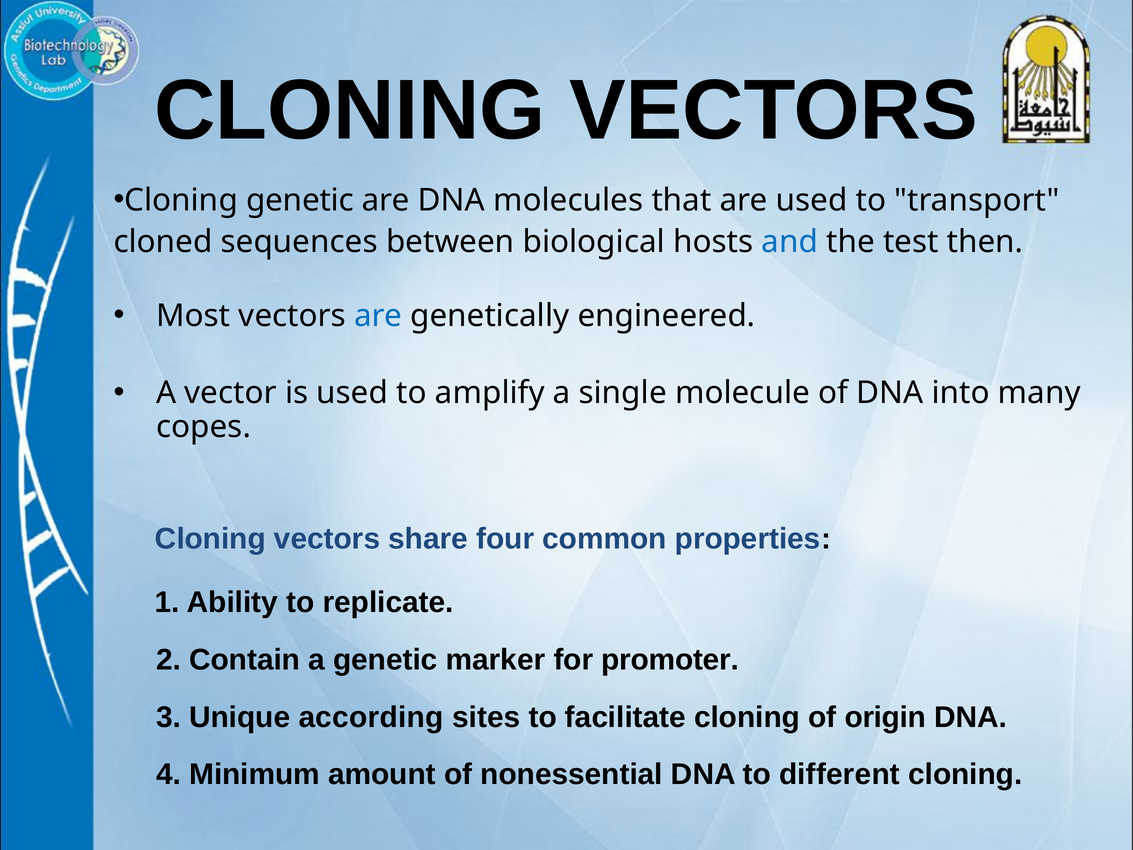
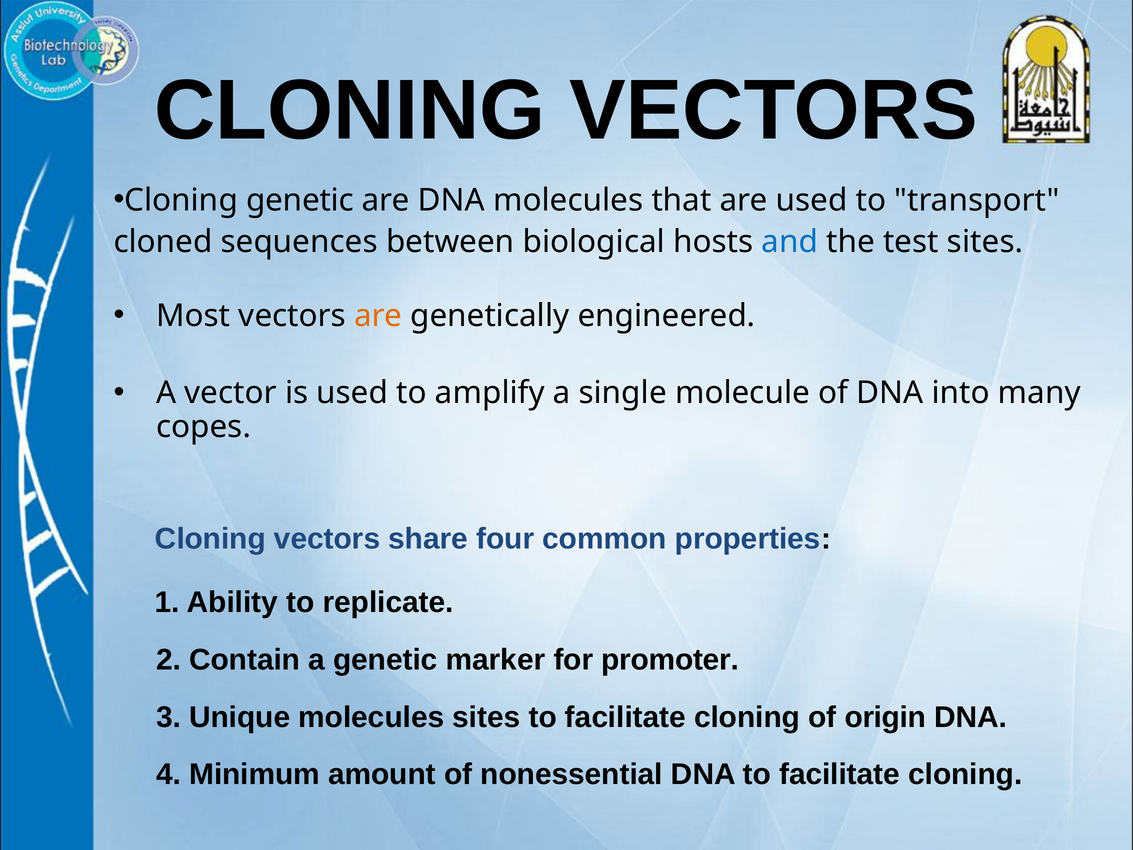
test then: then -> sites (985, 242)
are colour: blue -> orange (378, 316)
Unique according: according -> molecules (371, 717)
DNA to different: different -> facilitate (840, 774)
